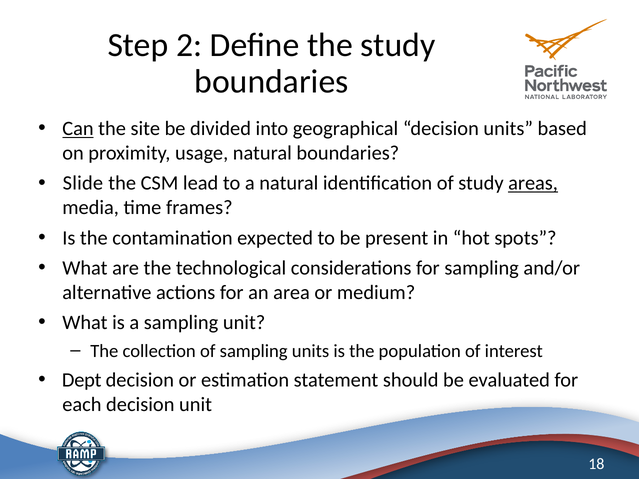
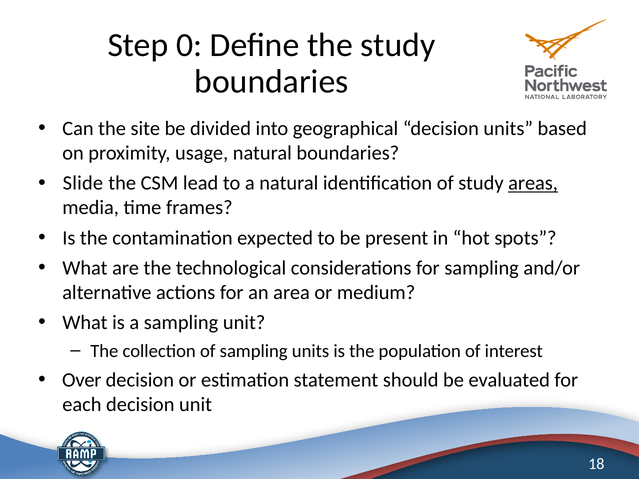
2: 2 -> 0 (189, 45)
Can underline: present -> none (78, 129)
Dept: Dept -> Over (82, 380)
